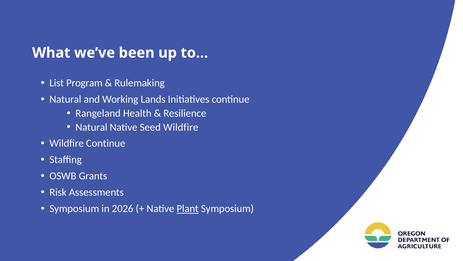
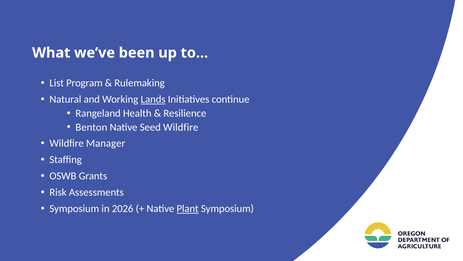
Lands underline: none -> present (153, 99)
Natural: Natural -> Benton (91, 127)
Wildfire Continue: Continue -> Manager (106, 143)
